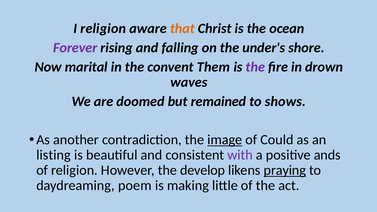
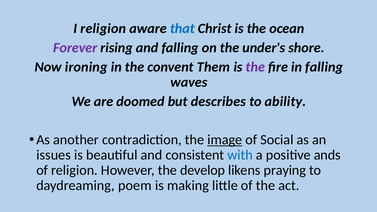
that colour: orange -> blue (182, 29)
marital: marital -> ironing (86, 67)
in drown: drown -> falling (324, 67)
remained: remained -> describes (218, 101)
shows: shows -> ability (285, 101)
Could: Could -> Social (277, 140)
listing: listing -> issues (54, 155)
with colour: purple -> blue (240, 155)
praying underline: present -> none (285, 170)
